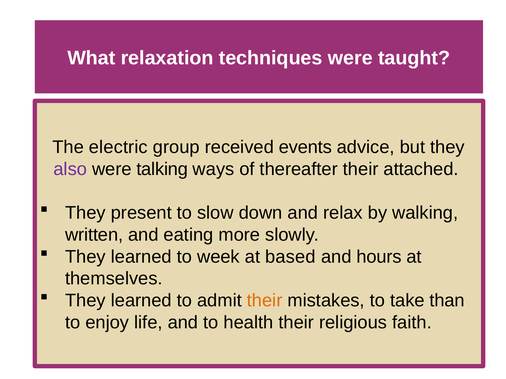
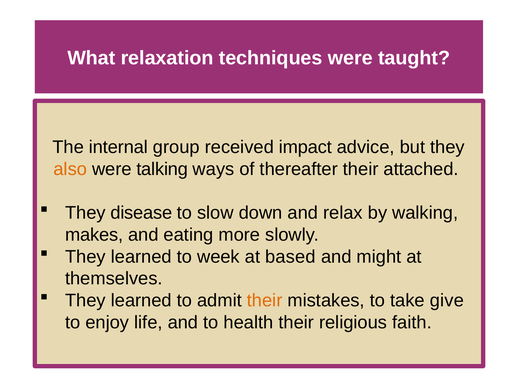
electric: electric -> internal (118, 147)
events: events -> impact (305, 147)
also colour: purple -> orange (70, 169)
present: present -> disease (141, 213)
written: written -> makes (94, 235)
hours: hours -> might (379, 257)
than: than -> give (447, 301)
